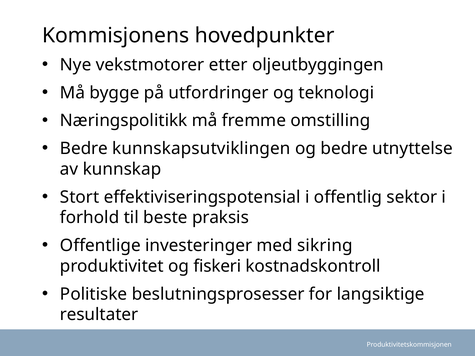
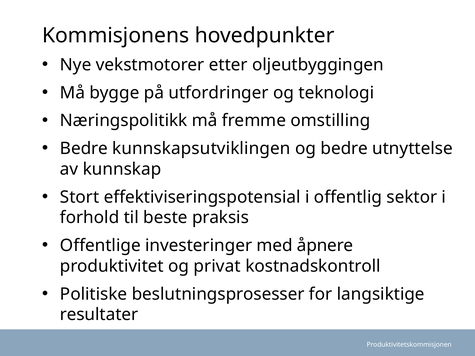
sikring: sikring -> åpnere (325, 246)
fiskeri: fiskeri -> privat (217, 266)
